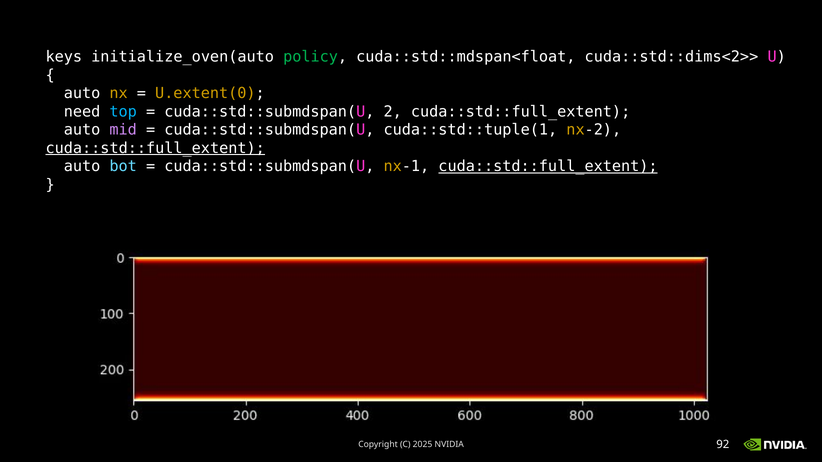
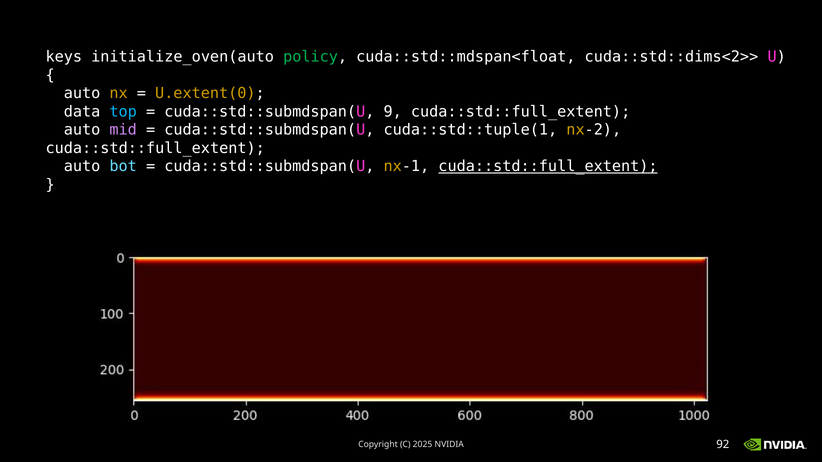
need: need -> data (82, 112)
2: 2 -> 9 (393, 112)
cuda::std::full_extent underline: present -> none (155, 148)
